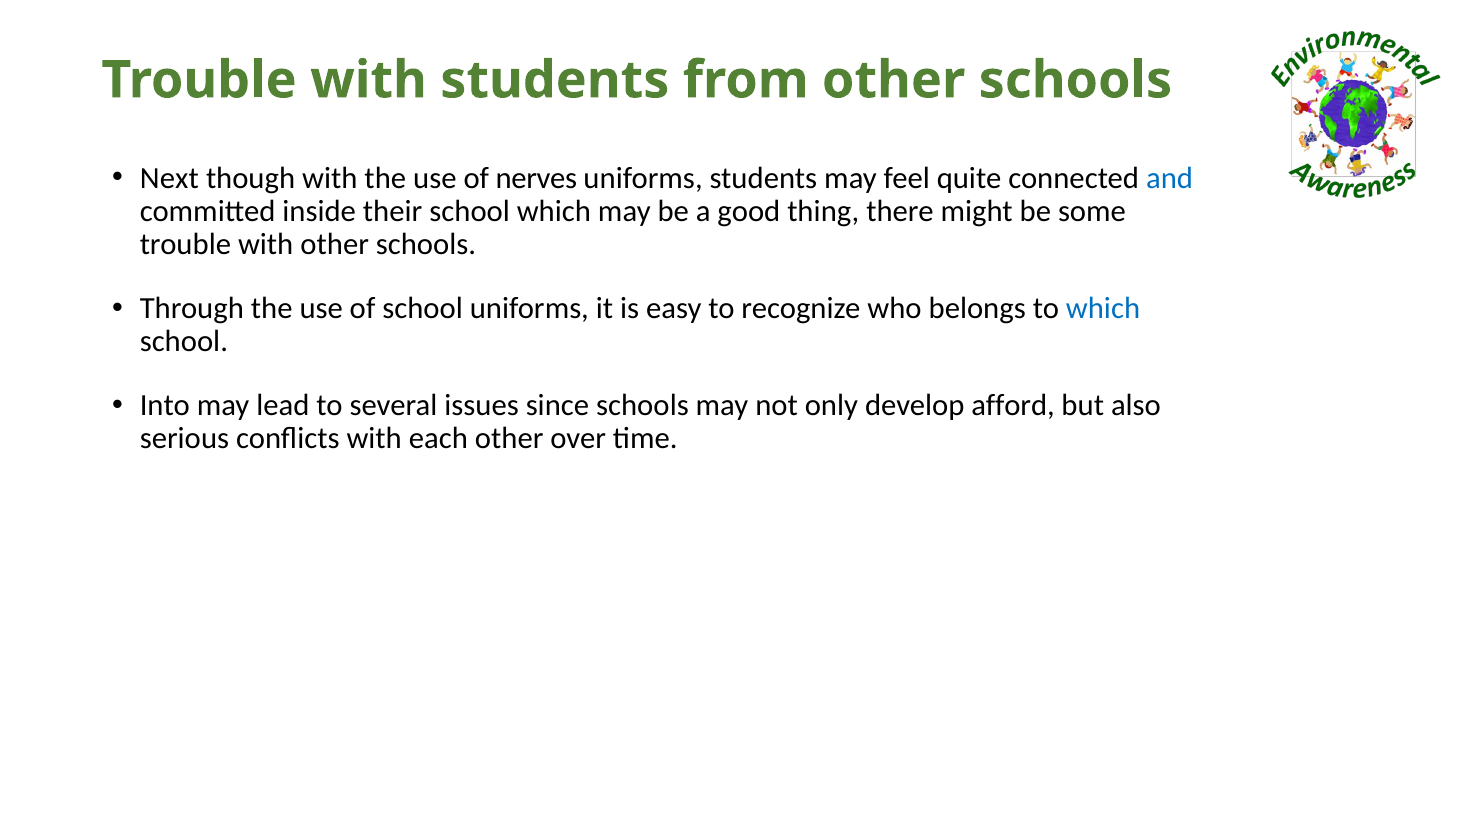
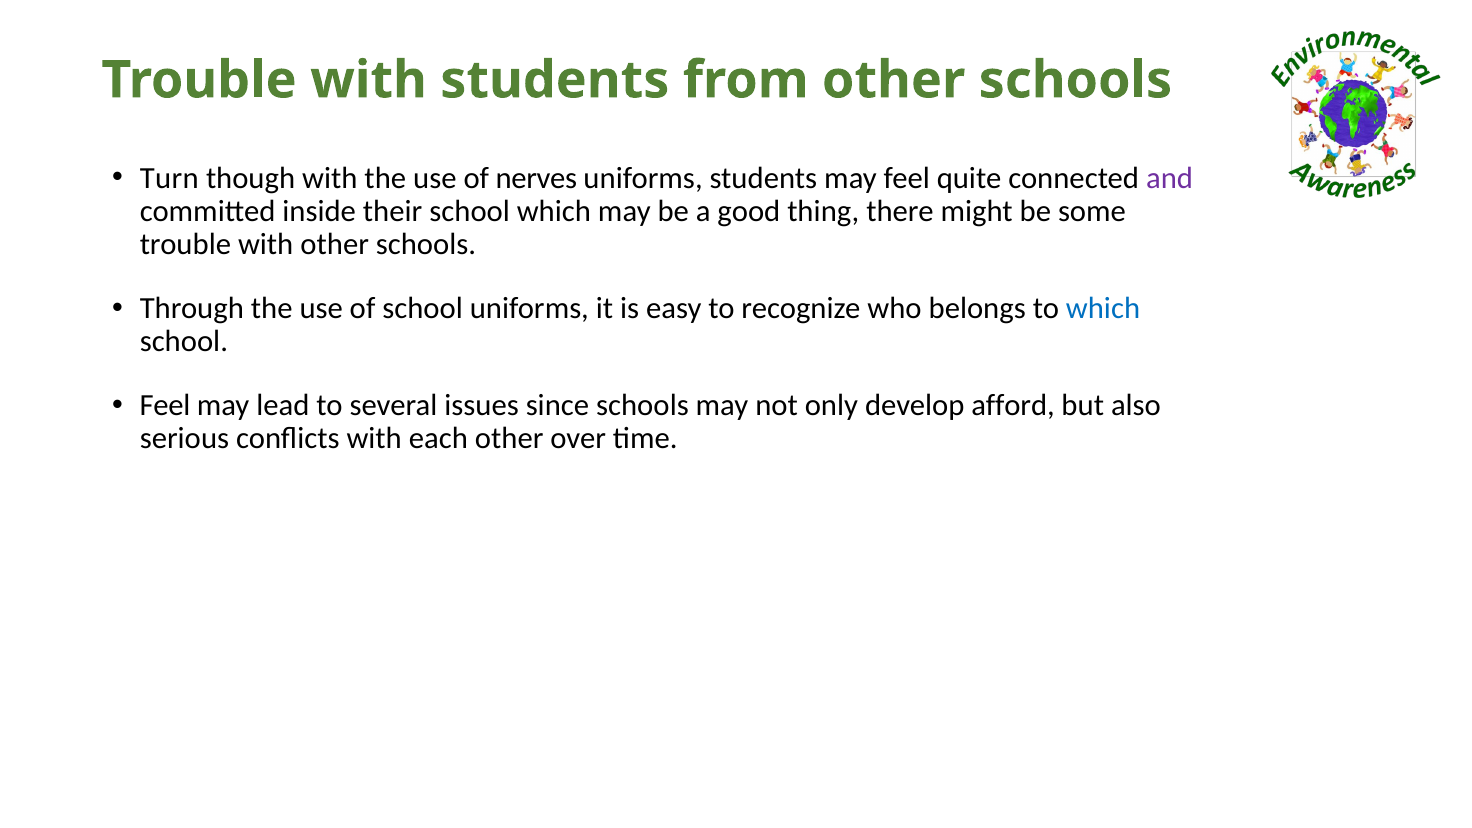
Next: Next -> Turn (169, 178)
and colour: blue -> purple (1170, 178)
Into: Into -> Feel (165, 405)
